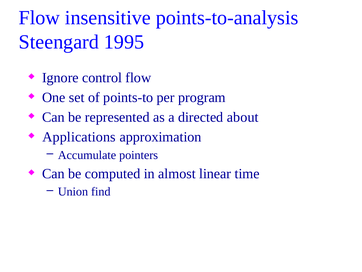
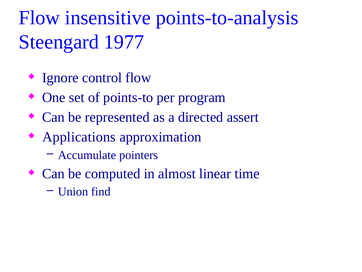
1995: 1995 -> 1977 (124, 42)
about: about -> assert (243, 117)
